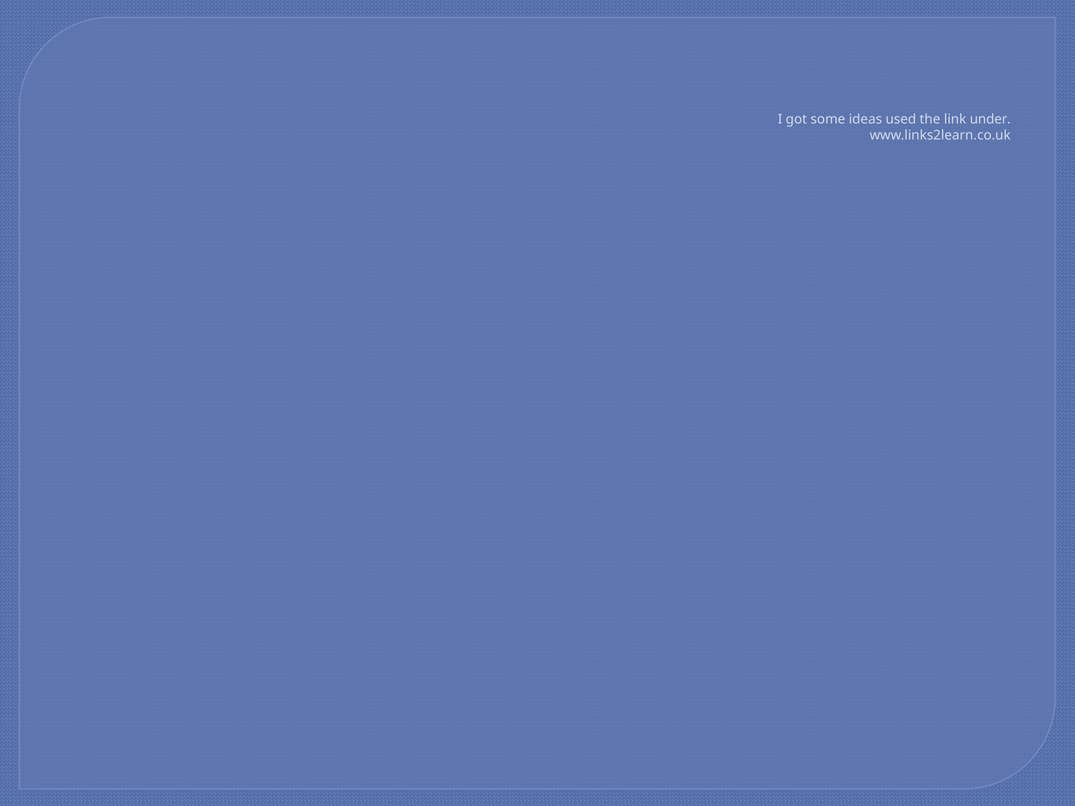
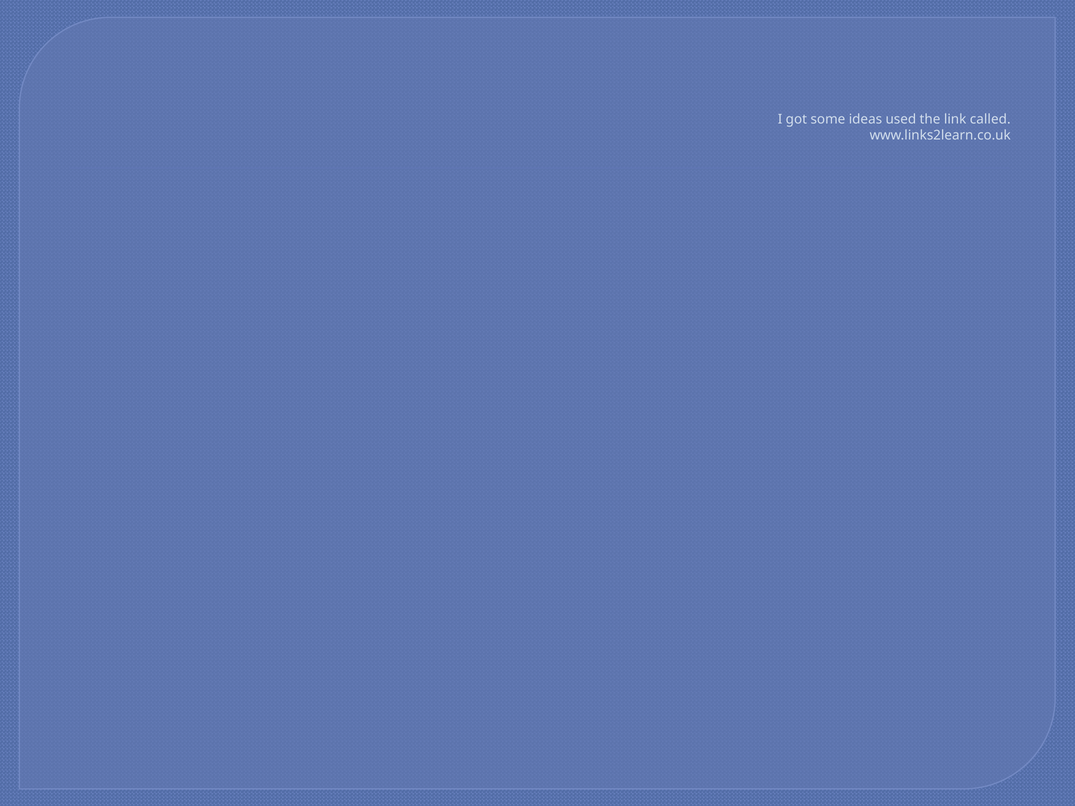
under: under -> called (990, 119)
